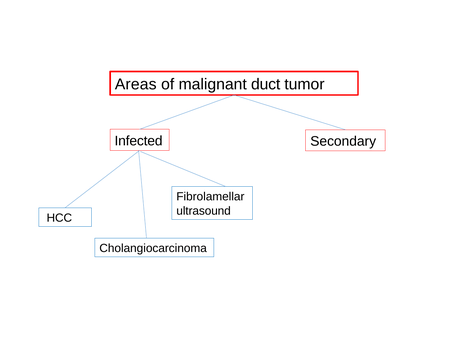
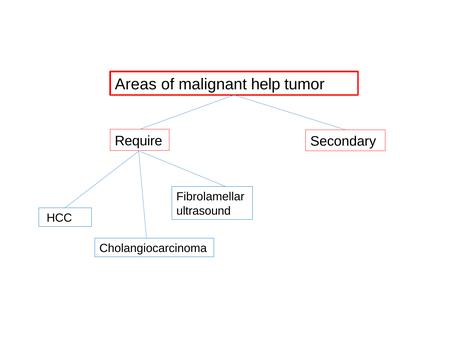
duct: duct -> help (266, 84)
Infected: Infected -> Require (139, 141)
